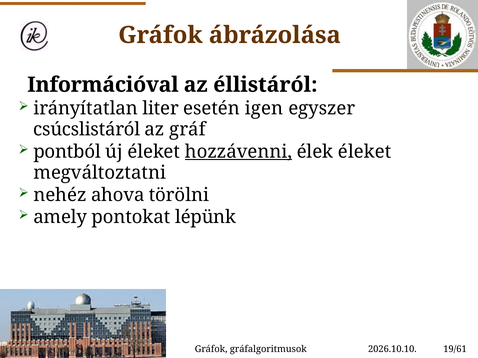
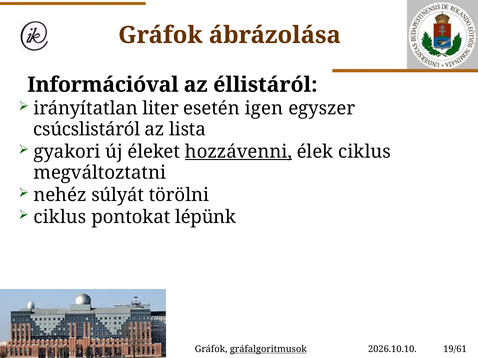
gráf: gráf -> lista (188, 130)
pontból: pontból -> gyakori (67, 152)
élek éleket: éleket -> ciklus (365, 152)
ahova: ahova -> súlyát (118, 195)
amely: amely -> ciklus (60, 217)
gráfalgoritmusok underline: none -> present (268, 350)
